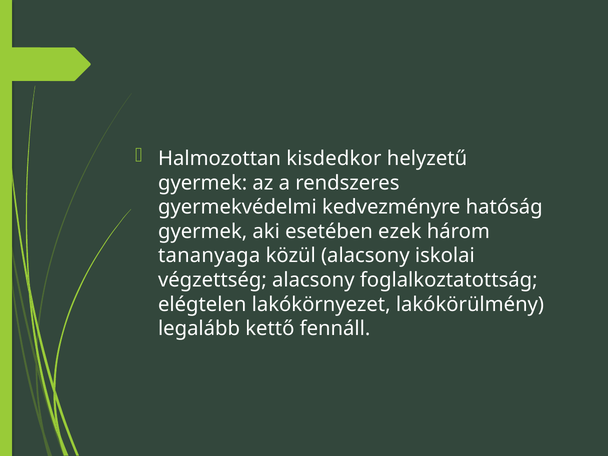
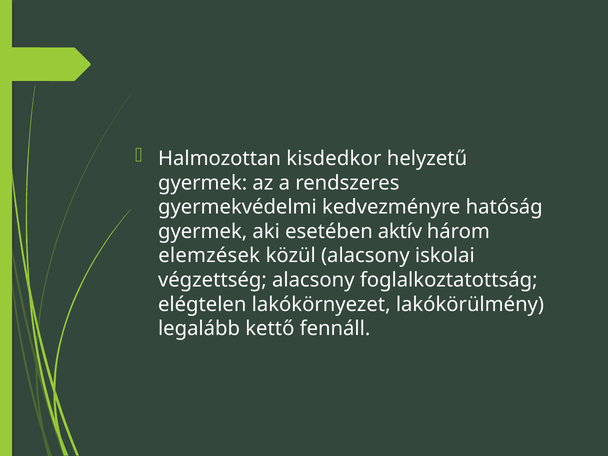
ezek: ezek -> aktív (400, 231)
tananyaga: tananyaga -> elemzések (209, 256)
